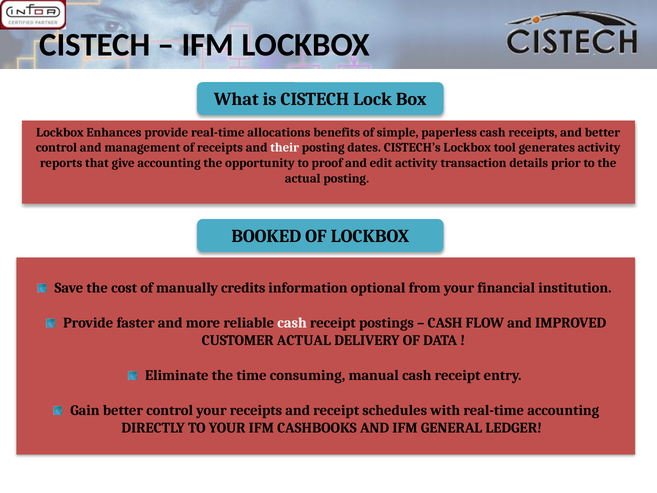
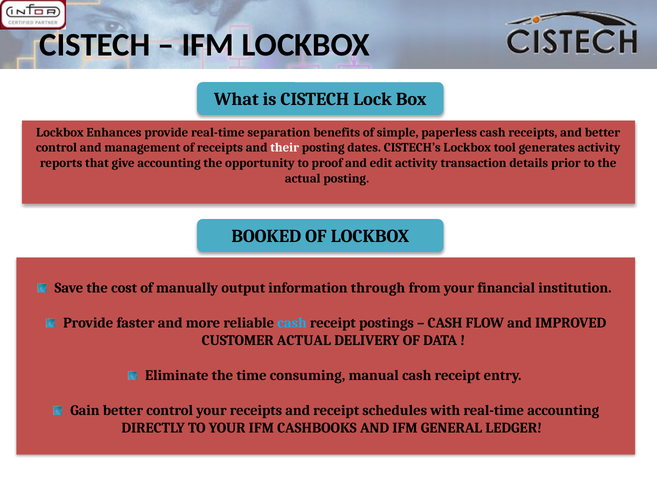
allocations: allocations -> separation (279, 132)
credits: credits -> output (243, 288)
optional: optional -> through (378, 288)
cash colour: white -> light blue (292, 323)
